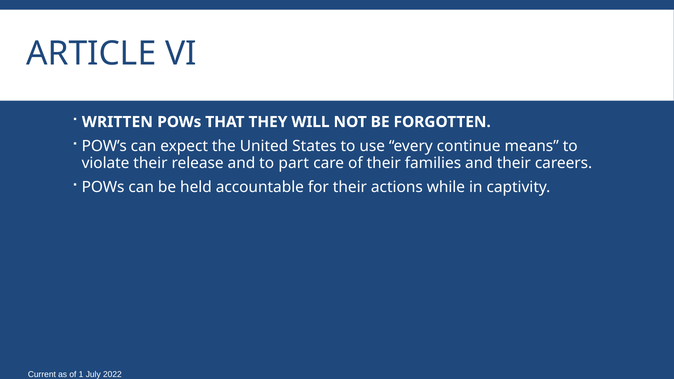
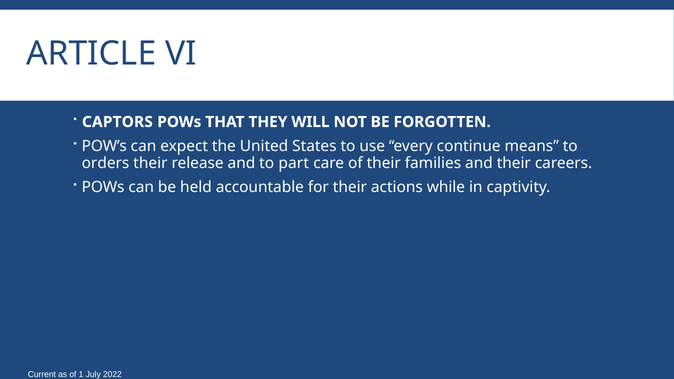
WRITTEN: WRITTEN -> CAPTORS (117, 122)
violate: violate -> orders (106, 163)
